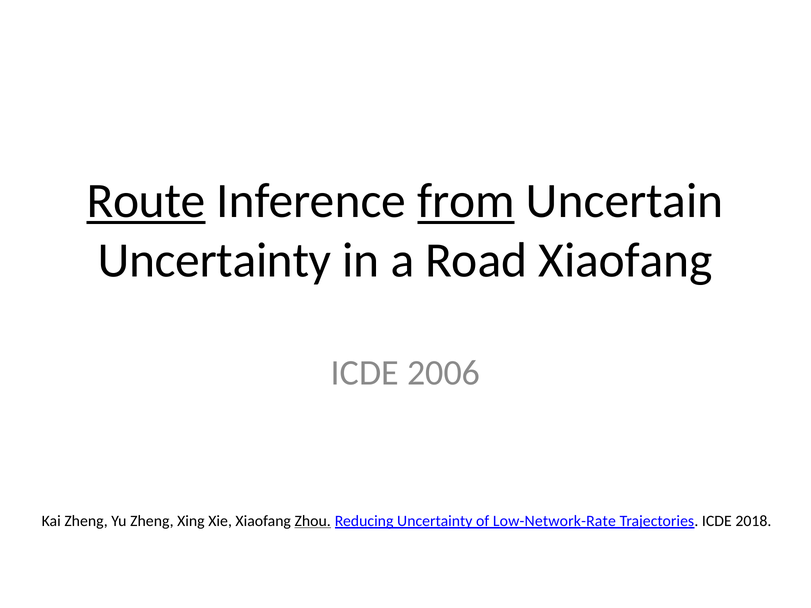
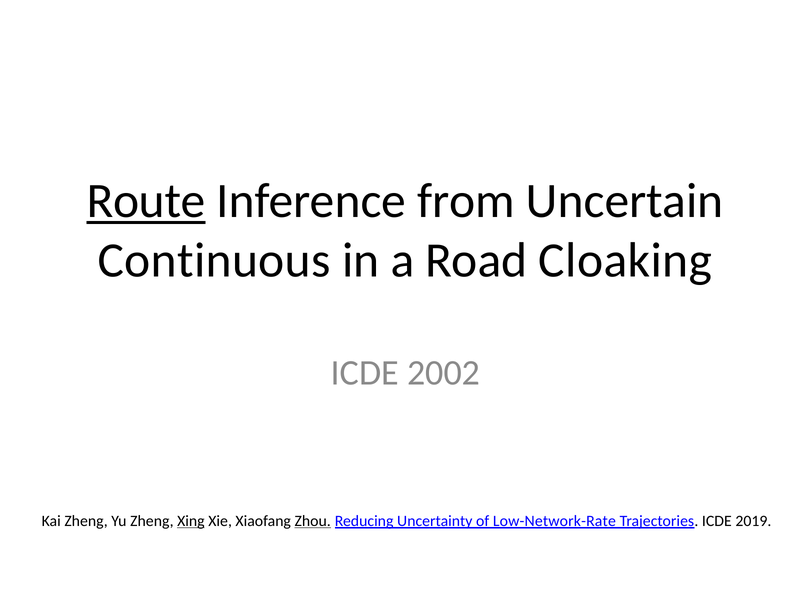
from underline: present -> none (466, 201)
Uncertainty: Uncertainty -> Continuous (214, 261)
Road Xiaofang: Xiaofang -> Cloaking (625, 261)
2006: 2006 -> 2002 (444, 373)
Xing underline: none -> present (191, 521)
2018: 2018 -> 2019 (753, 521)
